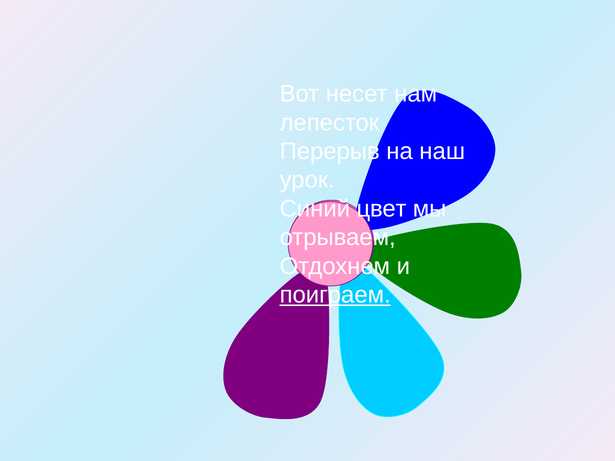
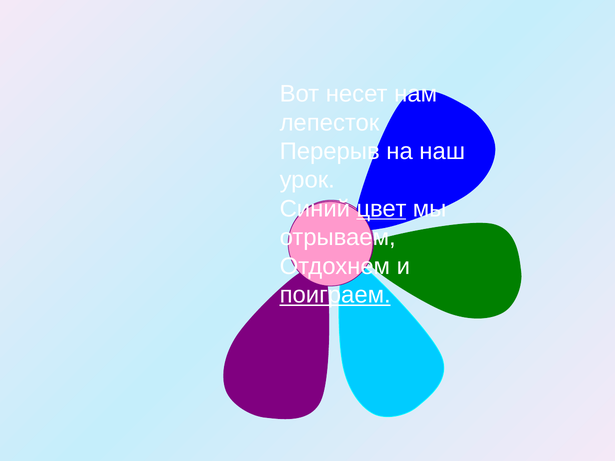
цвет underline: none -> present (382, 209)
